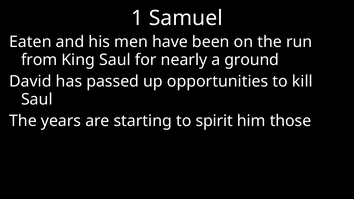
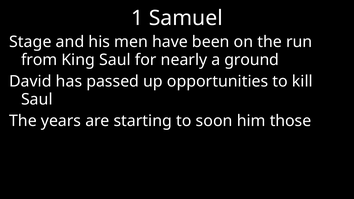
Eaten: Eaten -> Stage (30, 42)
spirit: spirit -> soon (214, 121)
